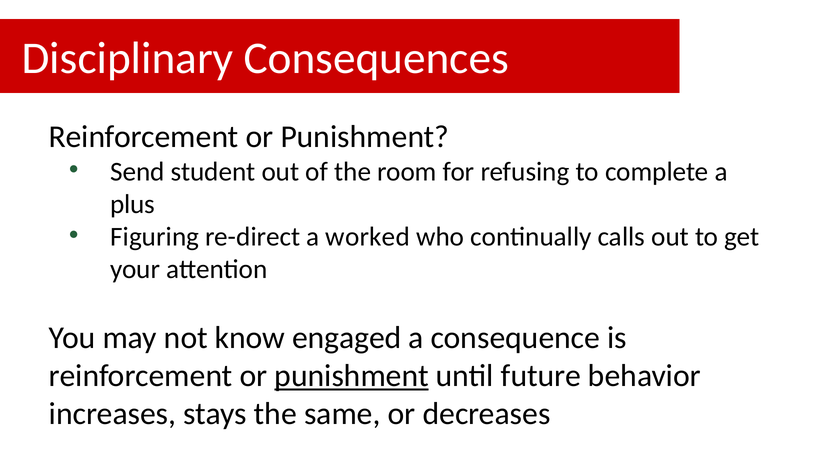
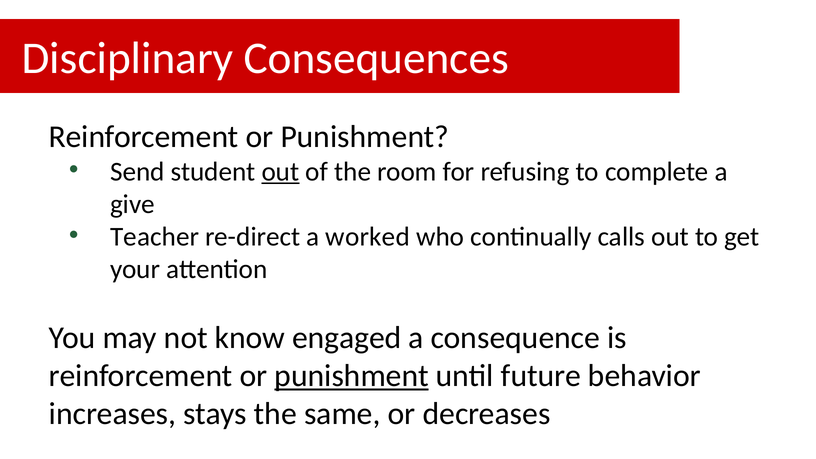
out underline: none -> present (280, 172)
plus: plus -> give (133, 204)
Figuring: Figuring -> Teacher (155, 237)
